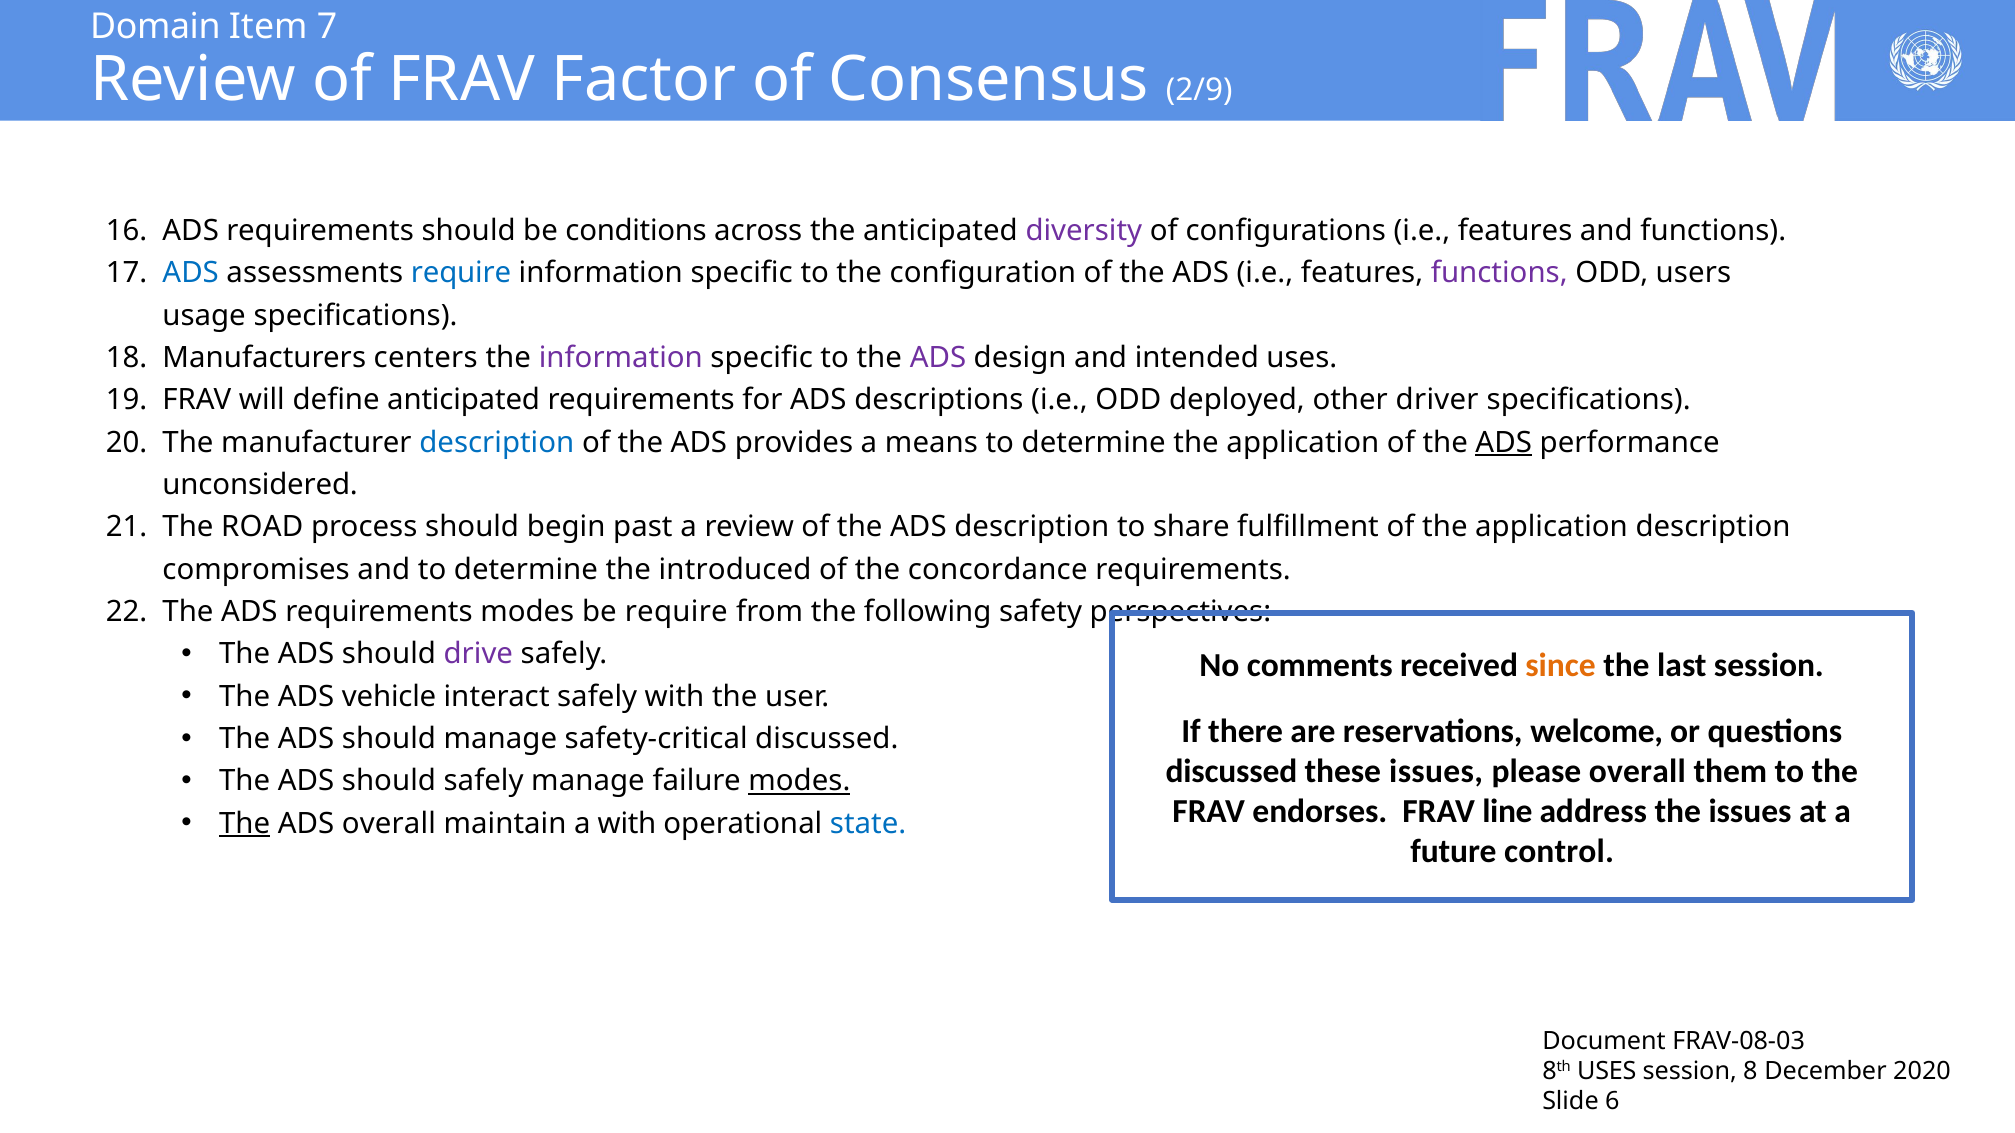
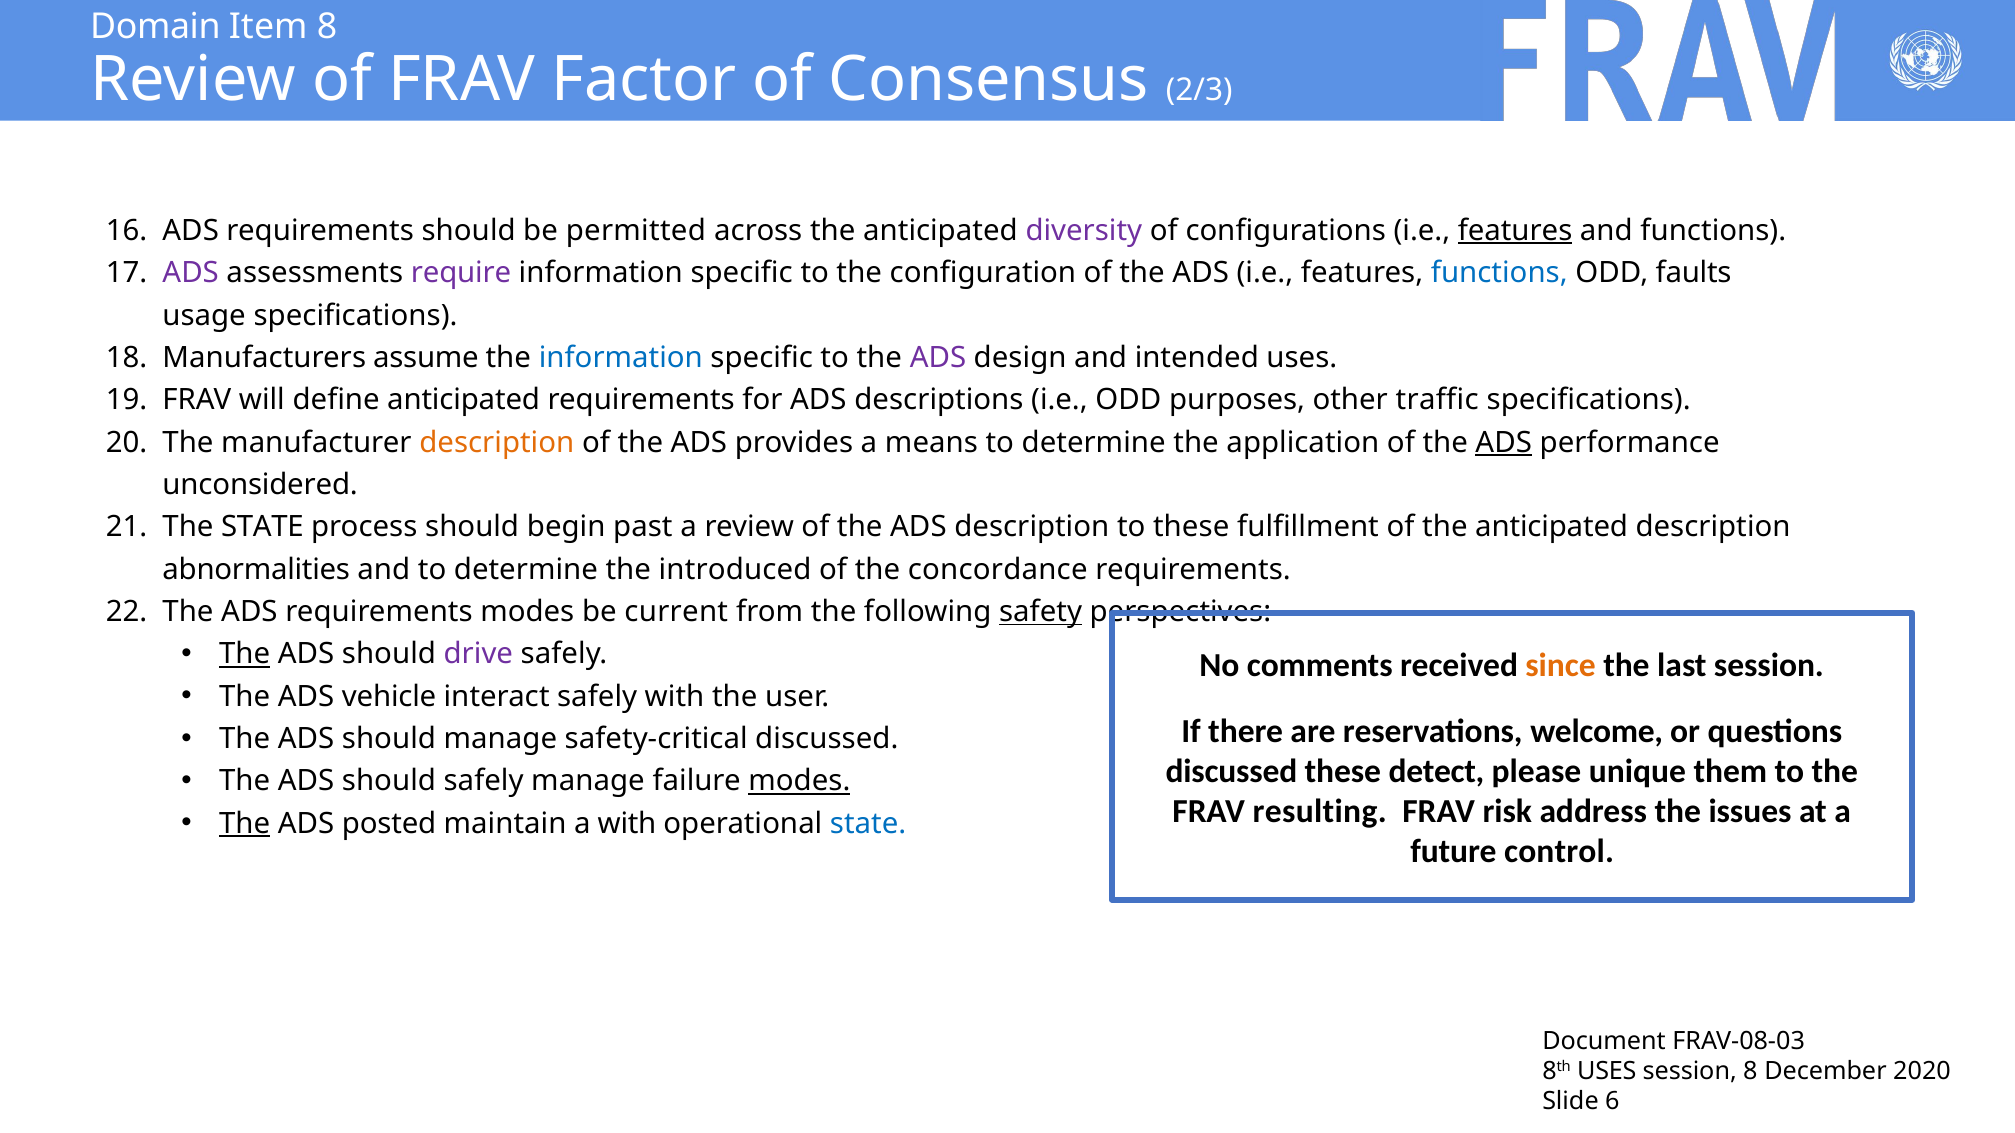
Item 7: 7 -> 8 (327, 27)
2/9: 2/9 -> 2/3 (1199, 90)
conditions: conditions -> permitted (636, 231)
features underline: none -> present (1515, 231)
ADS colour: blue -> purple (191, 273)
require colour: blue -> purple (461, 273)
functions colour: purple -> blue (1499, 273)
users: users -> faults (1694, 273)
centers: centers -> assume (426, 358)
information colour: purple -> blue (621, 358)
deployed: deployed -> purposes (1237, 400)
driver: driver -> traffic (1437, 400)
description colour: blue -> orange (497, 443)
The ROAD: ROAD -> STATE (262, 527)
to share: share -> these (1191, 527)
of the application: application -> anticipated (1552, 527)
compromises: compromises -> abnormalities (256, 570)
be require: require -> current (676, 612)
safety underline: none -> present (1041, 612)
The underline: none -> present (245, 654)
these issues: issues -> detect (1436, 772)
please overall: overall -> unique (1637, 772)
endorses: endorses -> resulting (1320, 812)
line: line -> risk (1507, 812)
ADS overall: overall -> posted (389, 824)
